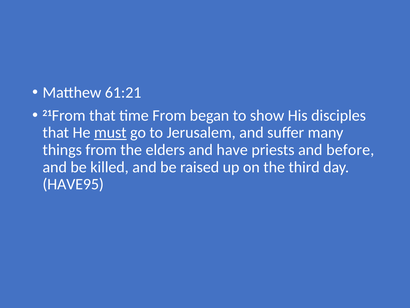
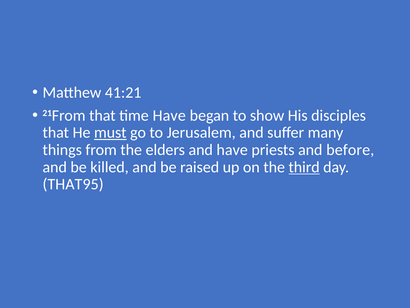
61:21: 61:21 -> 41:21 (123, 92)
time From: From -> Have (169, 115)
third underline: none -> present (304, 167)
HAVE95: HAVE95 -> THAT95 (73, 184)
